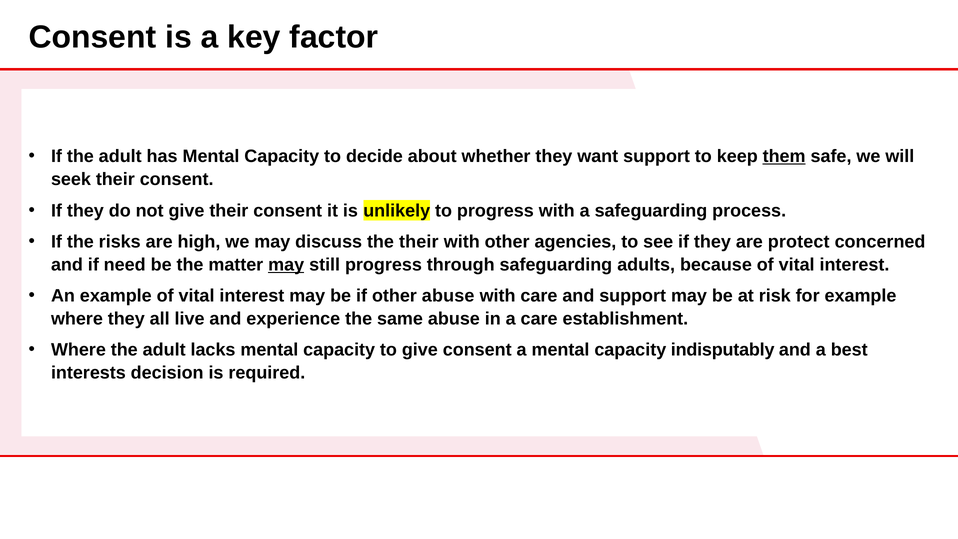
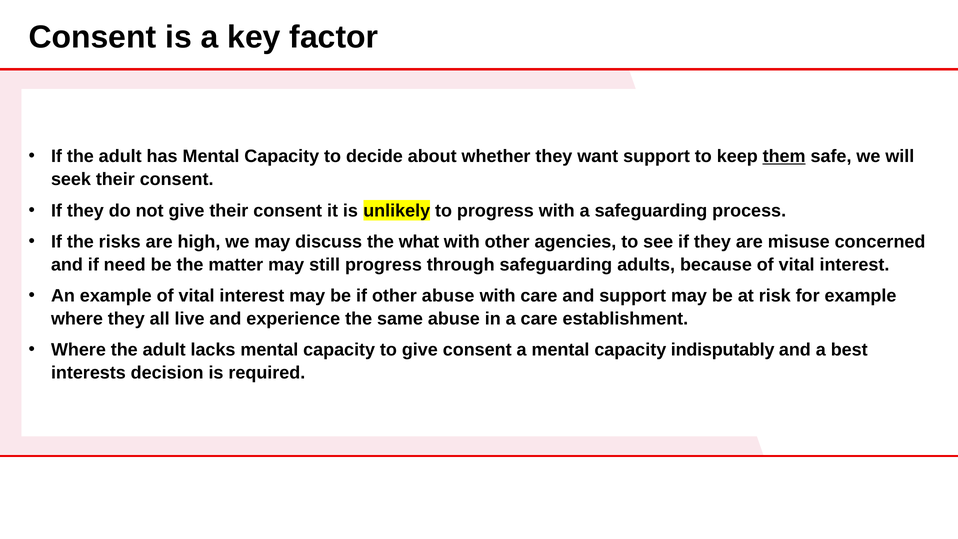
the their: their -> what (419, 242)
protect: protect -> misuse (799, 242)
may underline: present -> none (286, 265)
